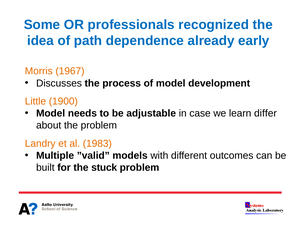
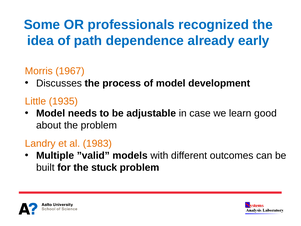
1900: 1900 -> 1935 (63, 101)
differ: differ -> good (265, 113)
